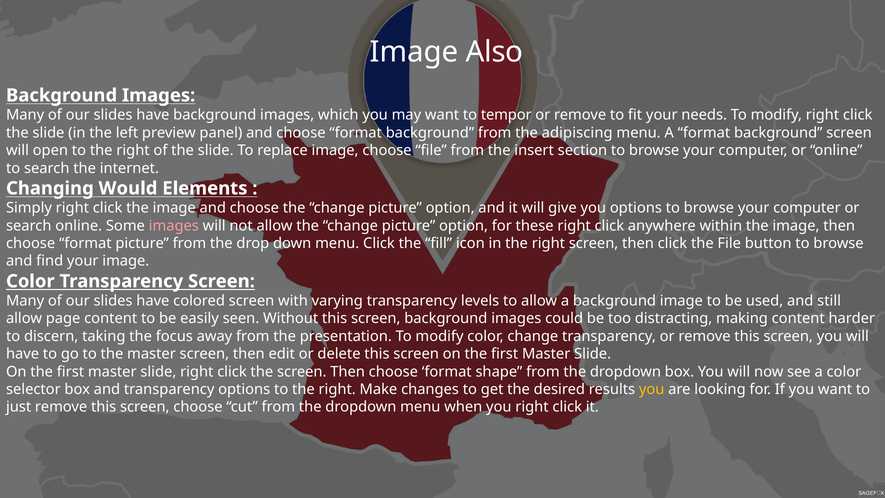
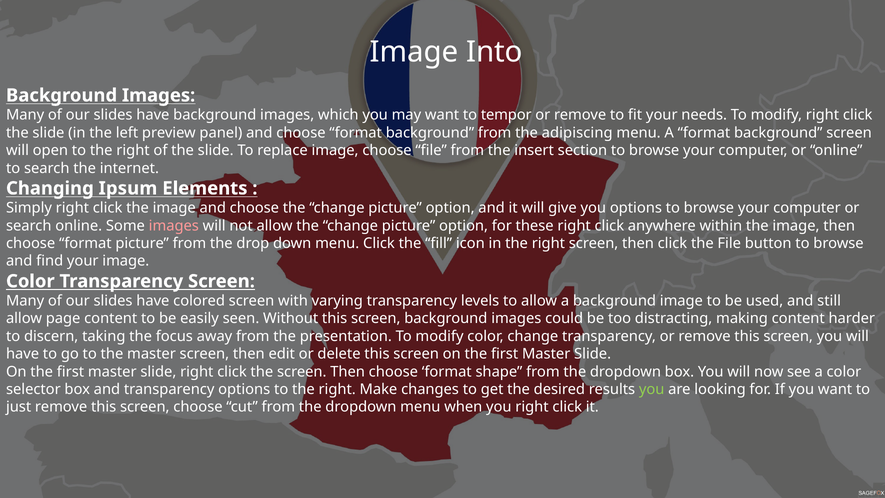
Also: Also -> Into (494, 52)
Would: Would -> Ipsum (128, 188)
you colour: yellow -> light green (652, 389)
